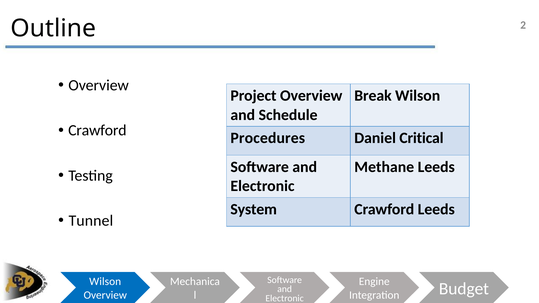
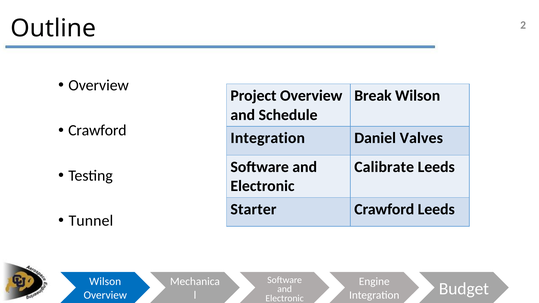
Procedures: Procedures -> Integration (268, 138)
Critical: Critical -> Valves (421, 138)
Methane: Methane -> Calibrate (384, 167)
System: System -> Starter (253, 209)
